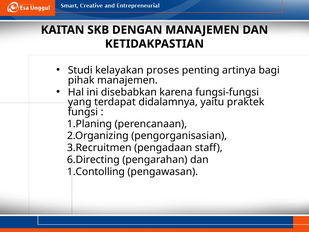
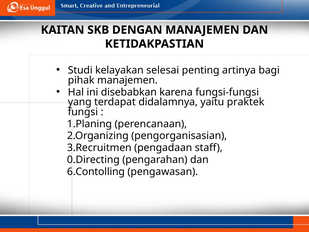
proses: proses -> selesai (163, 70)
6.Directing: 6.Directing -> 0.Directing (93, 160)
1.Contolling: 1.Contolling -> 6.Contolling (96, 172)
